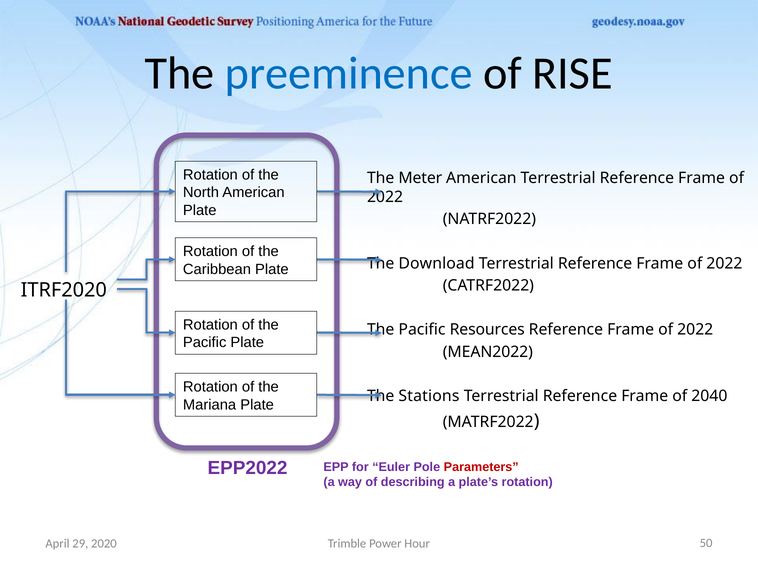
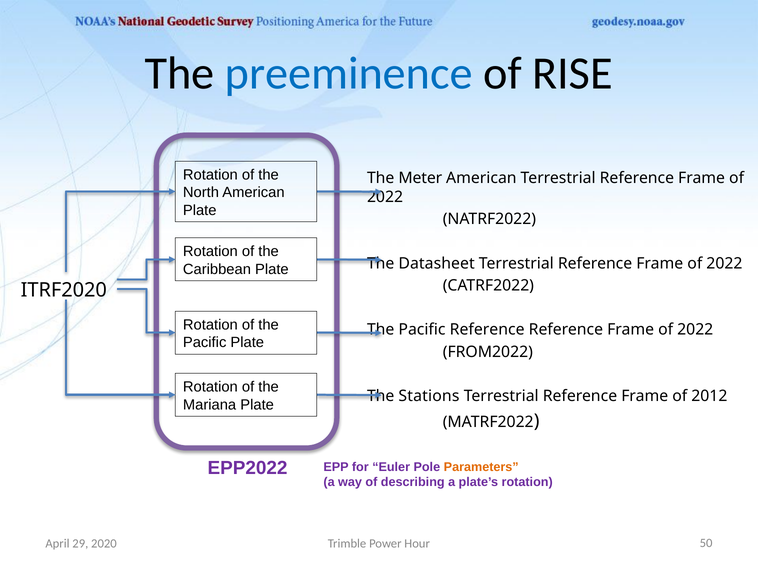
Download: Download -> Datasheet (437, 263)
Pacific Resources: Resources -> Reference (487, 329)
MEAN2022: MEAN2022 -> FROM2022 (488, 352)
2040: 2040 -> 2012 (709, 396)
Parameters colour: red -> orange (481, 466)
